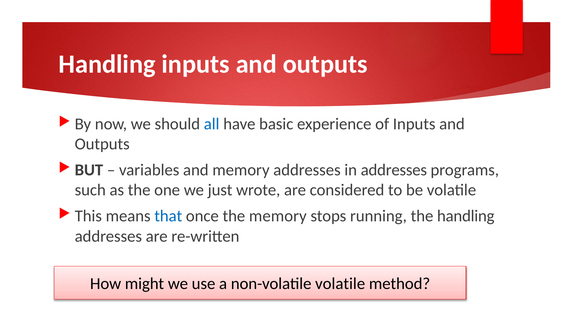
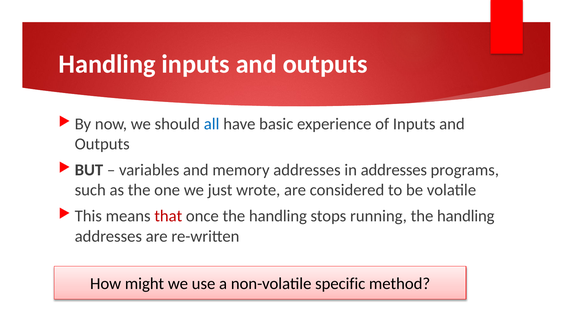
that colour: blue -> red (168, 216)
once the memory: memory -> handling (278, 216)
non-volatile volatile: volatile -> specific (340, 284)
